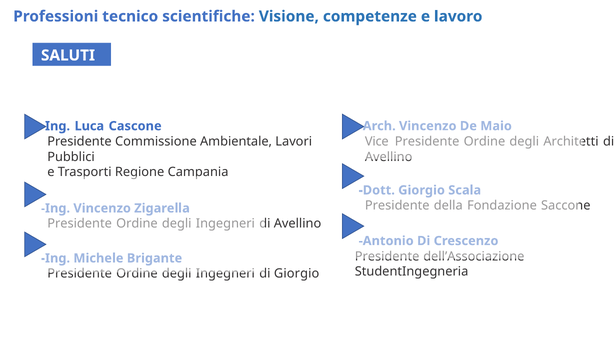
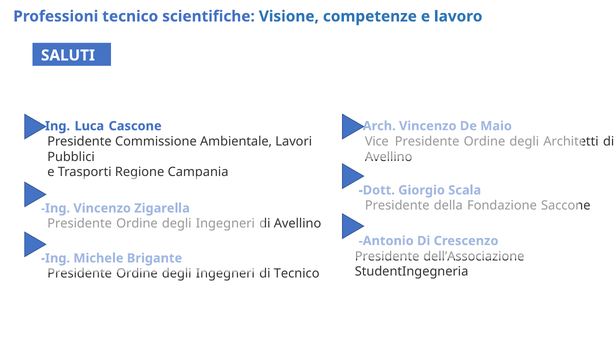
di Giorgio: Giorgio -> Tecnico (297, 274)
